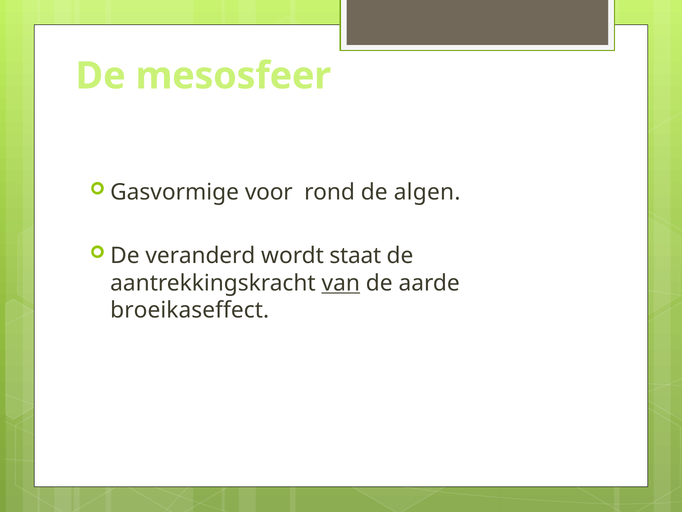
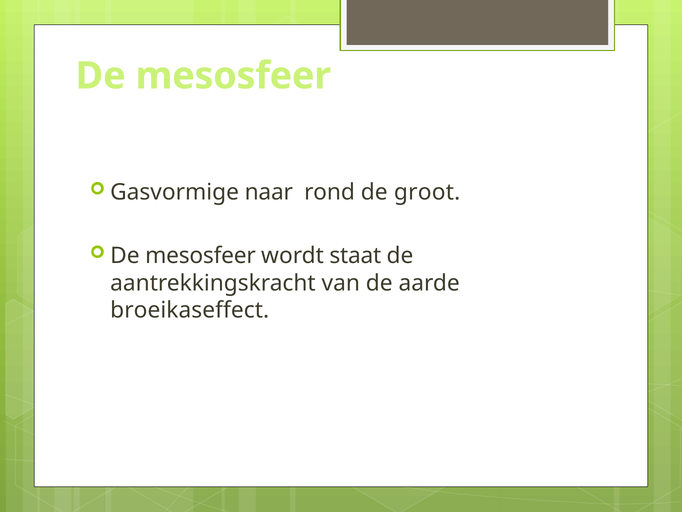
voor: voor -> naar (269, 192)
algen: algen -> groot (427, 192)
veranderd: veranderd -> mesosfeer (200, 256)
van underline: present -> none (341, 283)
